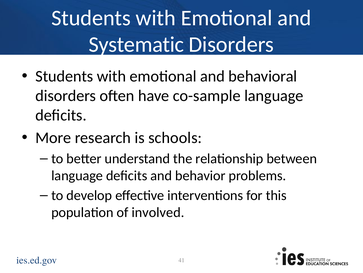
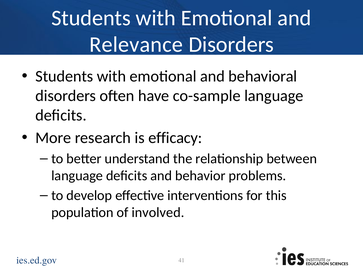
Systematic: Systematic -> Relevance (136, 45)
schools: schools -> efficacy (175, 138)
